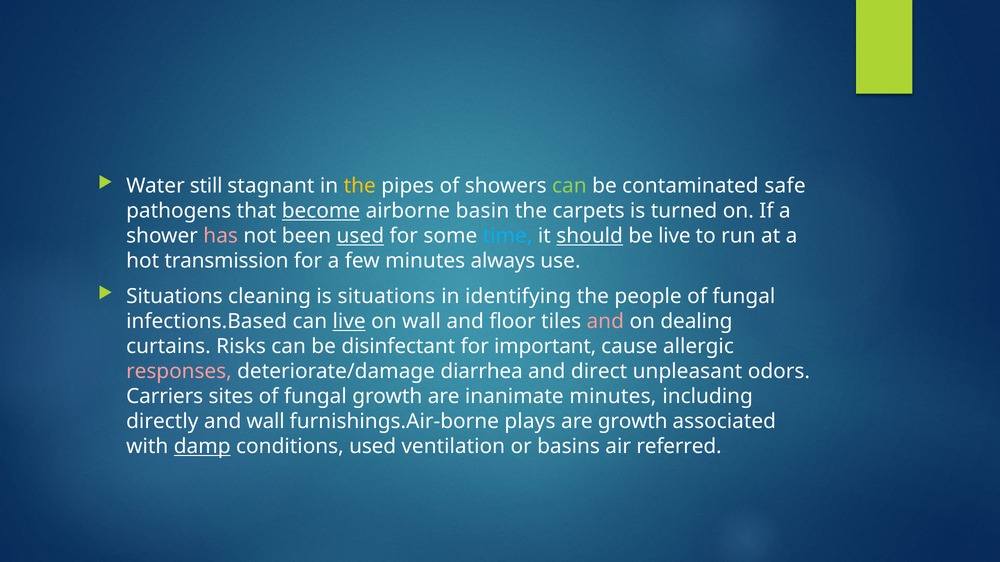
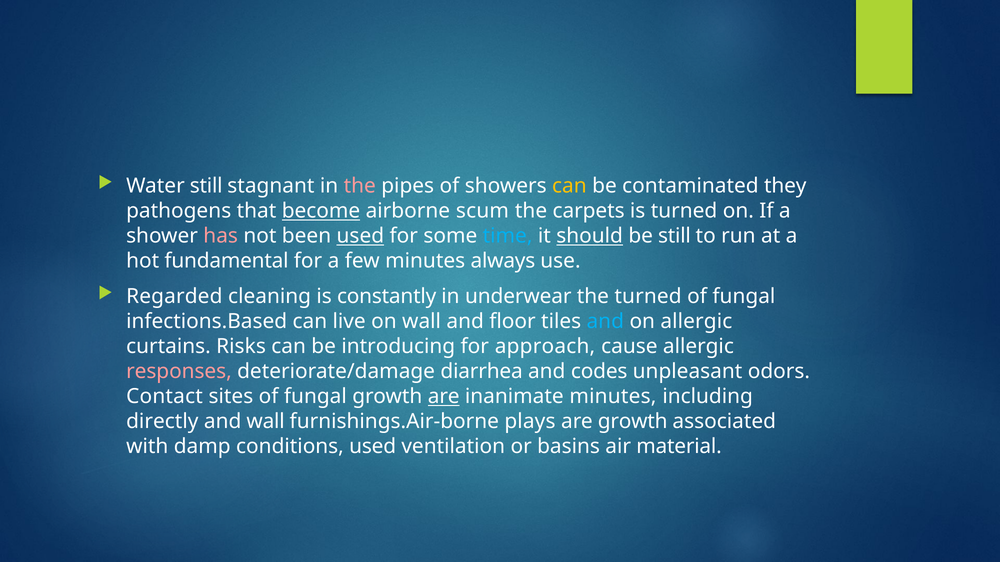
the colour: yellow -> pink (360, 186)
can colour: light green -> yellow (569, 186)
safe: safe -> they (785, 186)
basin: basin -> scum (482, 211)
be live: live -> still (674, 236)
transmission: transmission -> fundamental (227, 261)
Situations: Situations -> Regarded (174, 297)
is situations: situations -> constantly (387, 297)
identifying: identifying -> underwear (518, 297)
the people: people -> turned (648, 297)
live underline: present -> none (349, 322)
and colour: pink -> light blue (605, 322)
on dealing: dealing -> allergic (696, 322)
disinfectant: disinfectant -> introducing (398, 347)
important: important -> approach (545, 347)
direct: direct -> codes (599, 372)
Carriers: Carriers -> Contact (165, 397)
are underline: none -> present (444, 397)
damp underline: present -> none (202, 447)
referred: referred -> material (679, 447)
